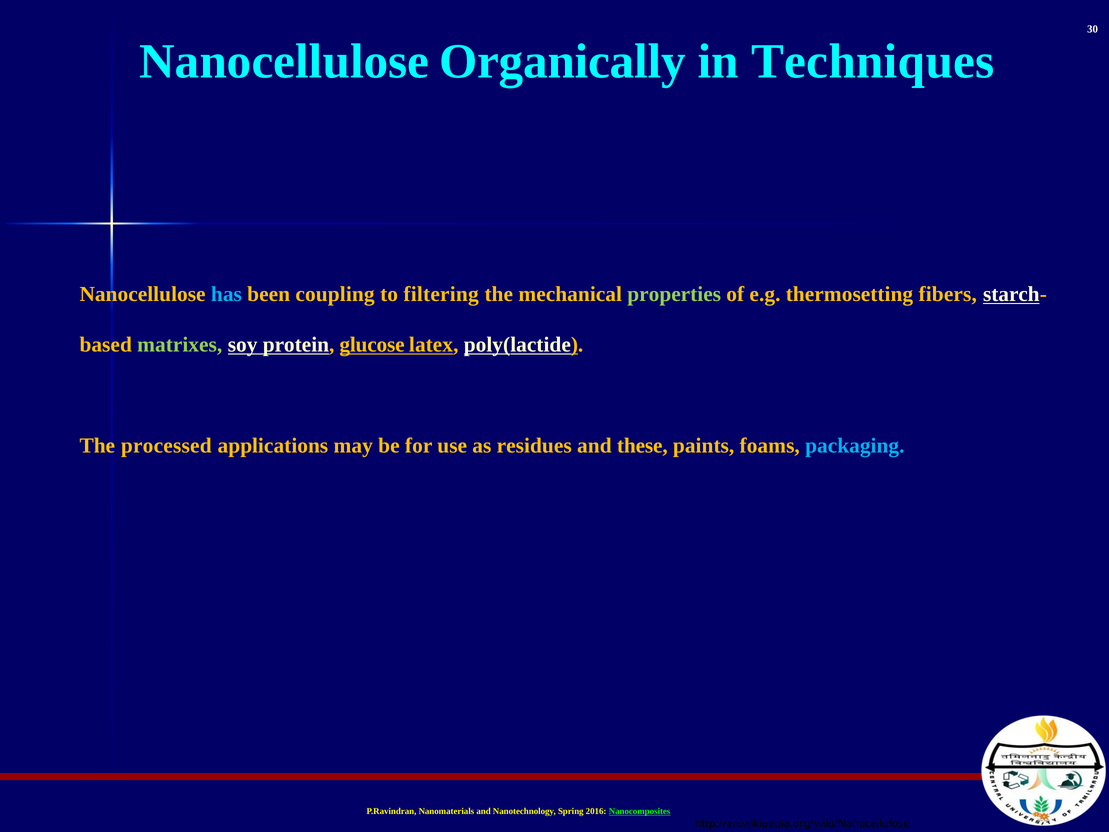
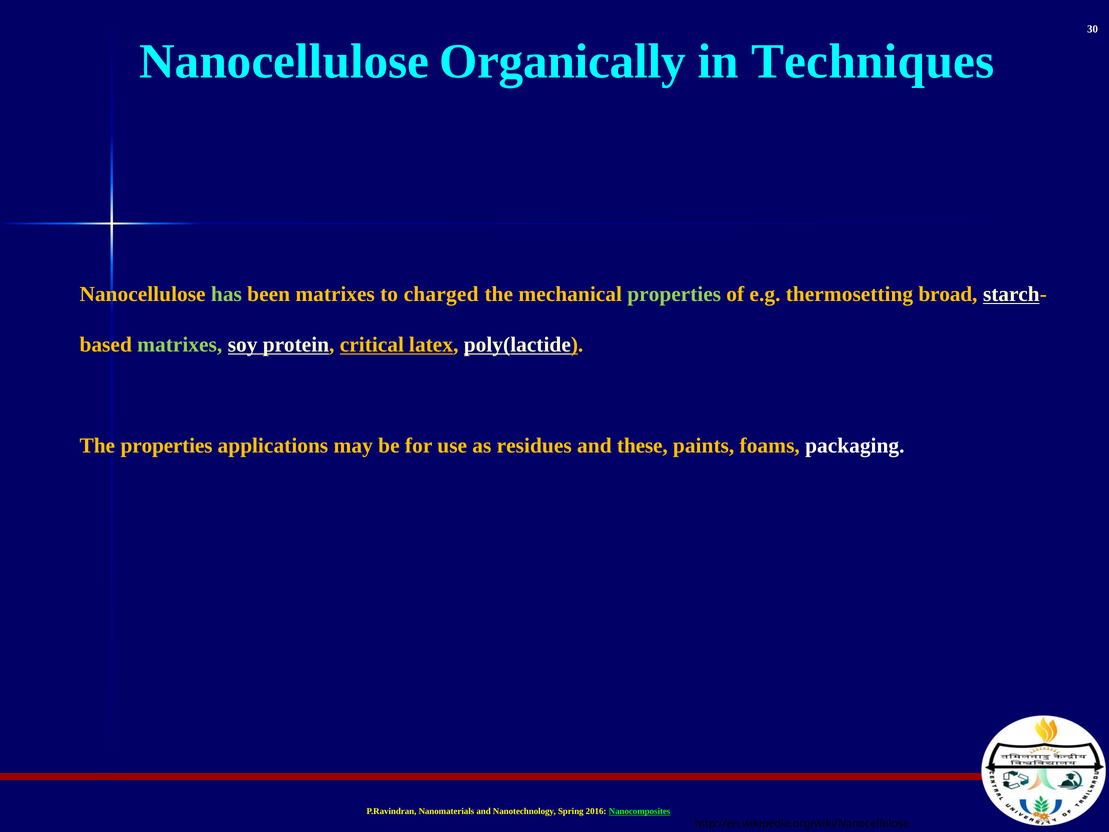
has colour: light blue -> light green (226, 294)
been coupling: coupling -> matrixes (335, 294)
filtering: filtering -> charged (441, 294)
fibers: fibers -> broad (948, 294)
glucose: glucose -> critical (372, 344)
The processed: processed -> properties (167, 445)
packaging colour: light blue -> white (855, 445)
